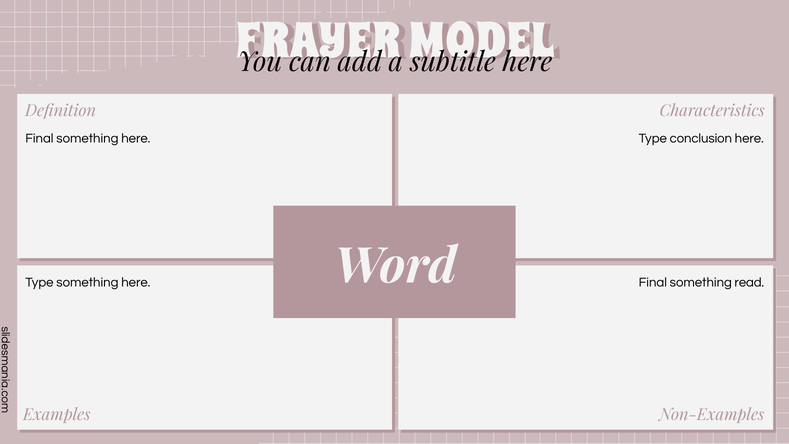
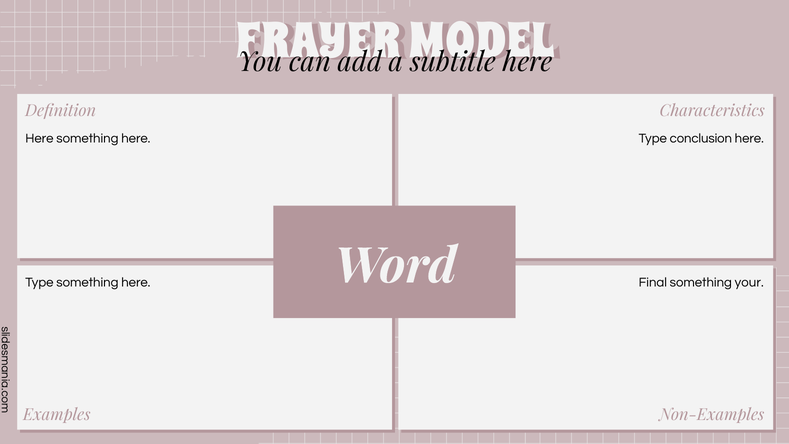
Final: Final -> Here (39, 139)
read: read -> your (749, 282)
